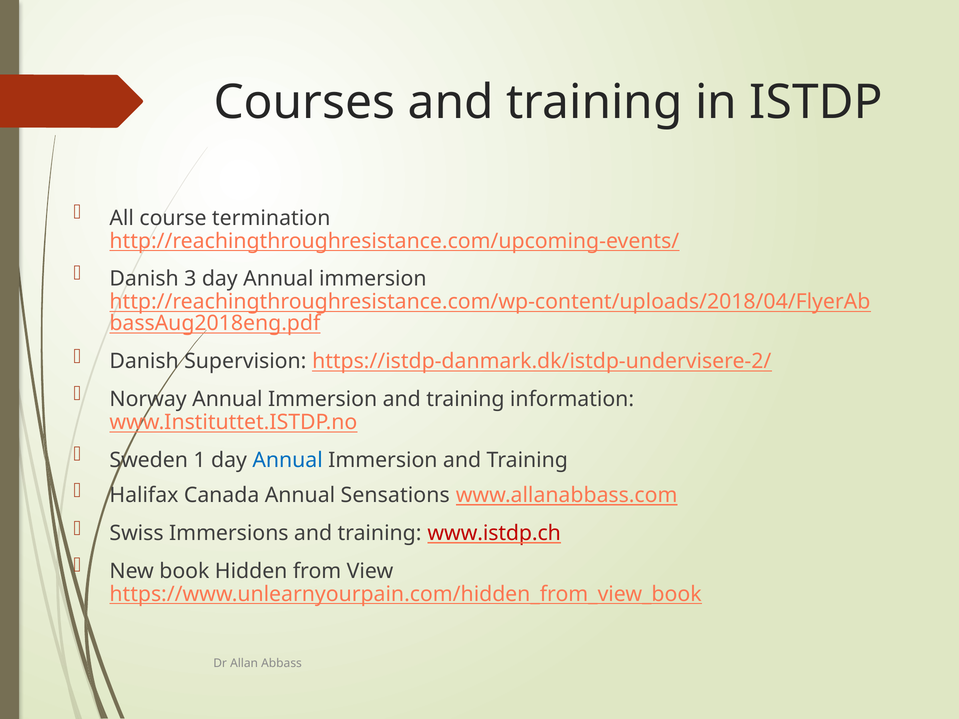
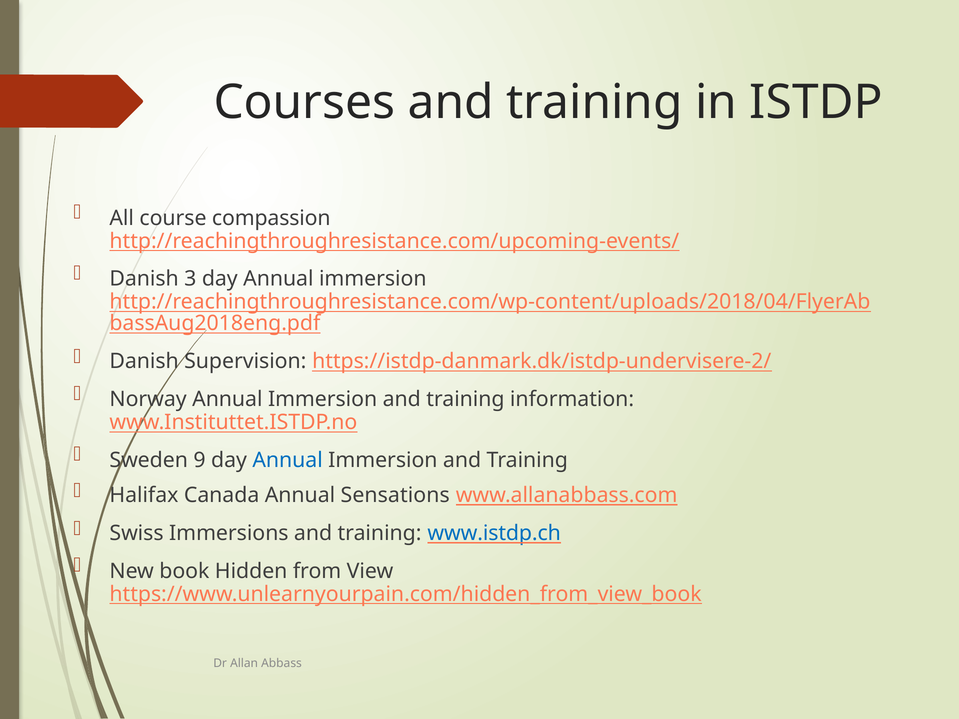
termination: termination -> compassion (271, 218)
1: 1 -> 9 (200, 460)
www.istdp.ch colour: red -> blue (494, 533)
